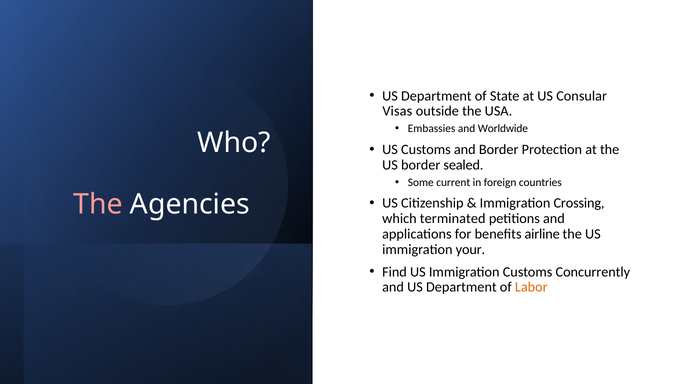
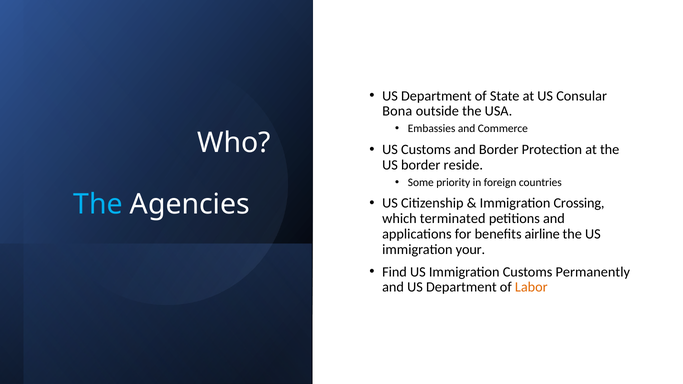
Visas: Visas -> Bona (397, 111)
Worldwide: Worldwide -> Commerce (503, 129)
sealed: sealed -> reside (463, 165)
current: current -> priority (453, 182)
The colour: pink -> light blue (98, 205)
Concurrently: Concurrently -> Permanently (593, 272)
